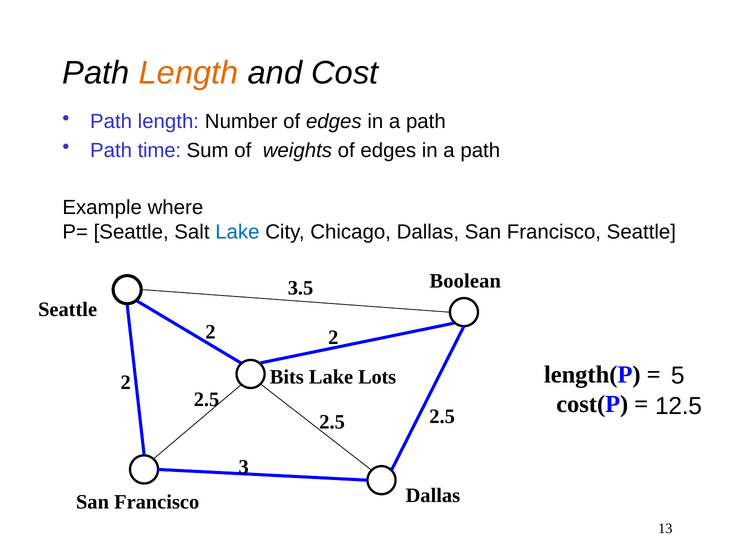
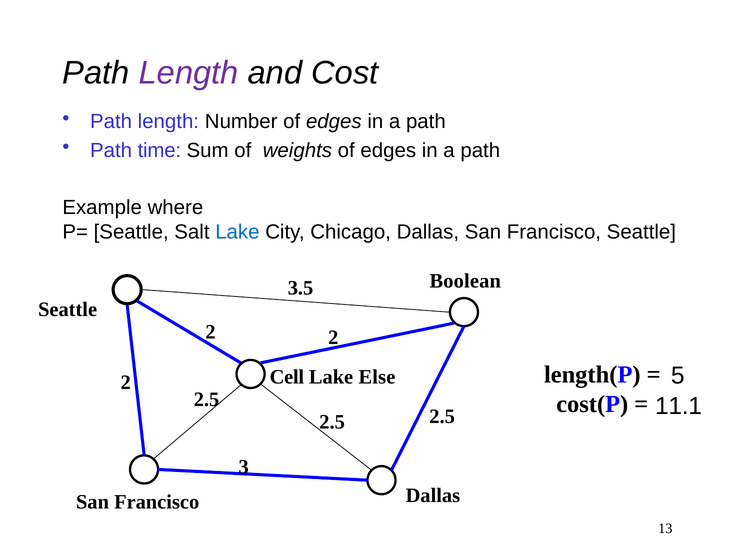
Length colour: orange -> purple (189, 73)
Bits: Bits -> Cell (287, 377)
Lots: Lots -> Else (377, 377)
12.5: 12.5 -> 11.1 (678, 406)
